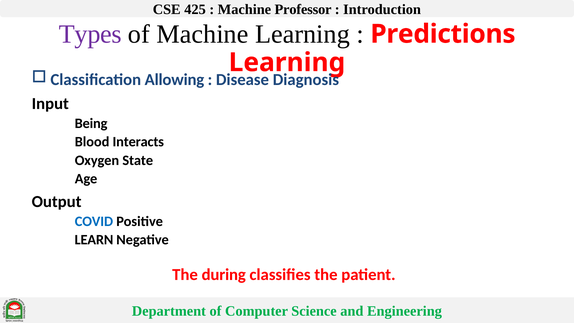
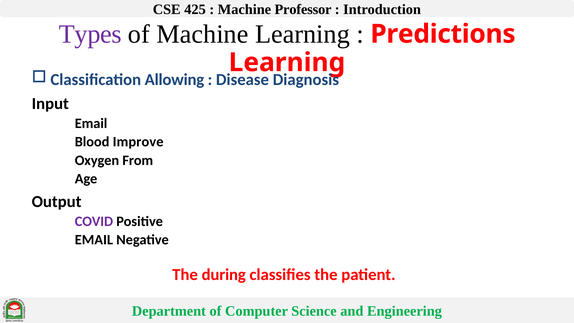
Being: Being -> Email (91, 123)
Interacts: Interacts -> Improve (138, 142)
State: State -> From (138, 160)
COVID colour: blue -> purple (94, 221)
LEARN: LEARN -> EMAIL (94, 240)
